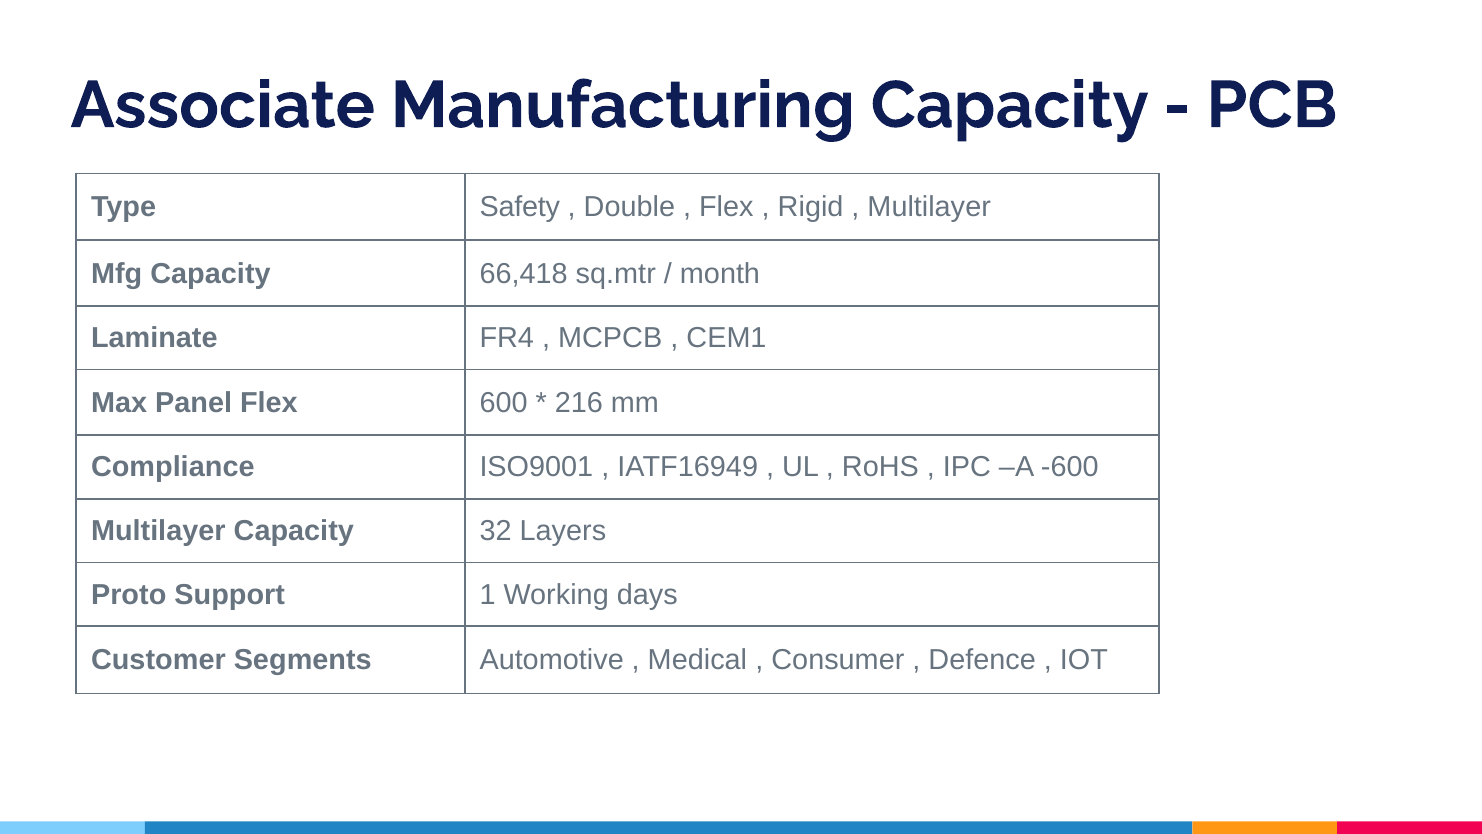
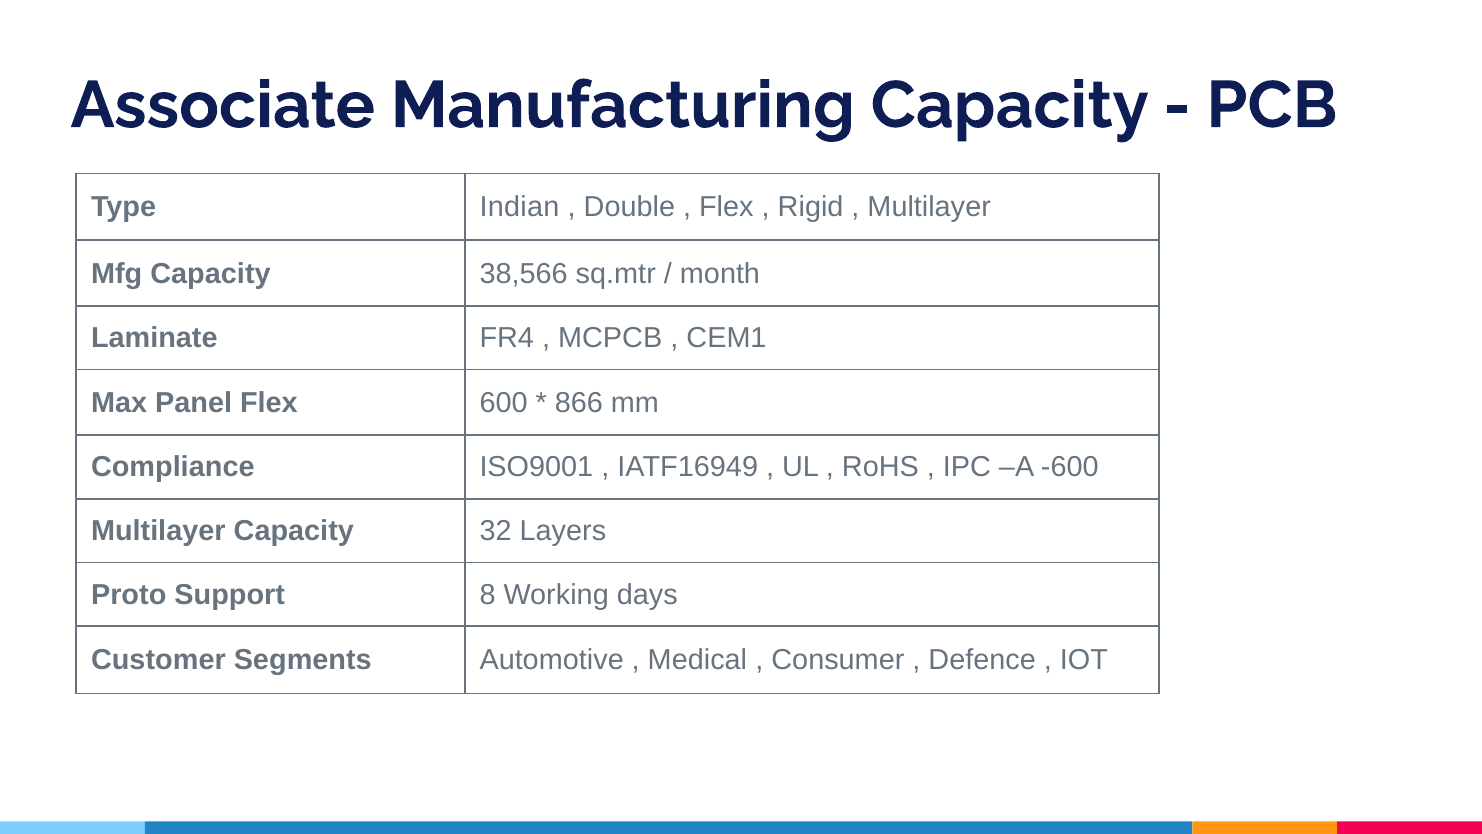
Safety: Safety -> Indian (519, 207)
66,418: 66,418 -> 38,566 (524, 273)
216: 216 -> 866 (579, 403)
1: 1 -> 8 (488, 595)
